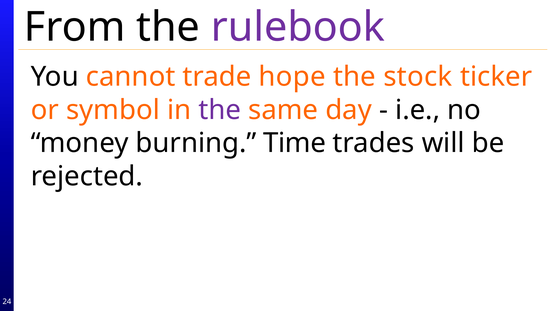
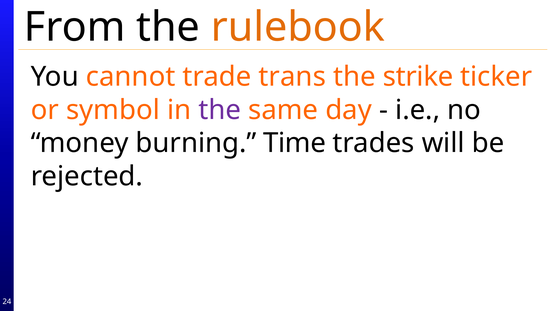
rulebook colour: purple -> orange (298, 27)
hope: hope -> trans (292, 77)
stock: stock -> strike (418, 77)
